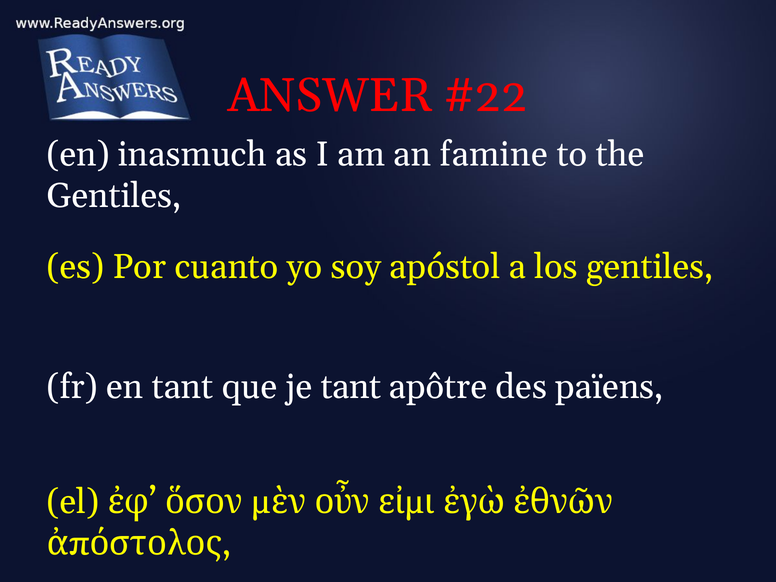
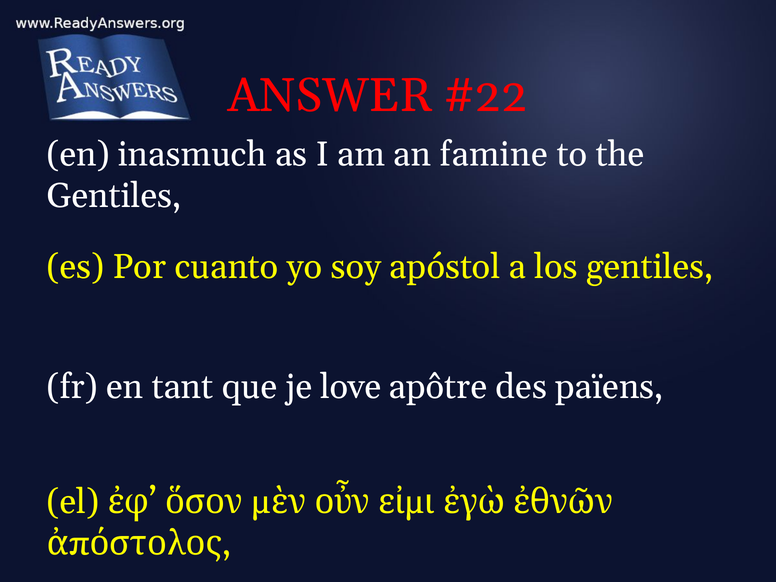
je tant: tant -> love (351, 387)
